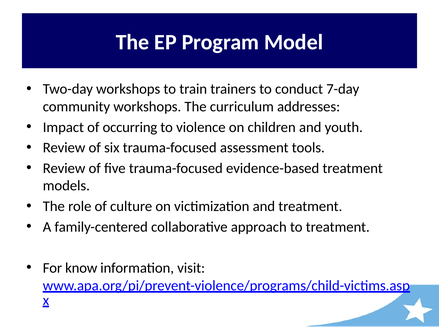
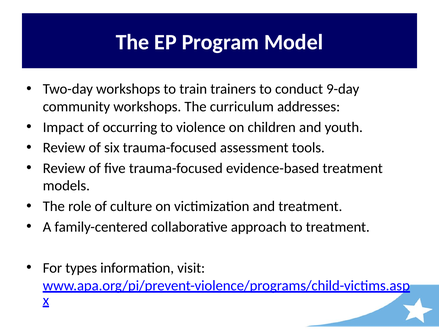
7-day: 7-day -> 9-day (343, 89)
know: know -> types (81, 267)
